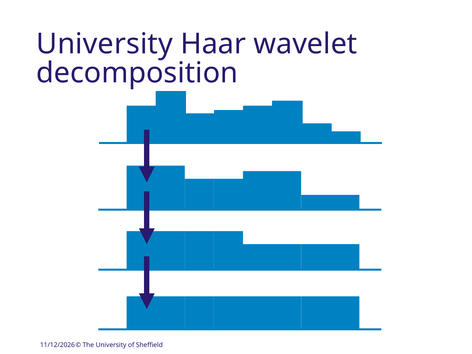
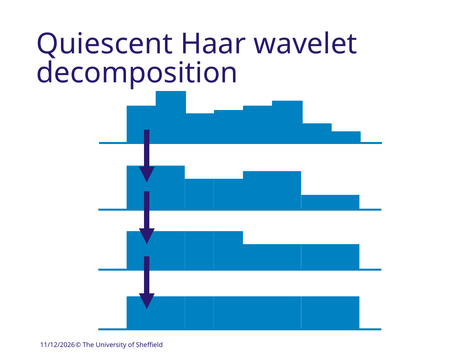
University: University -> Quiescent (105, 44)
